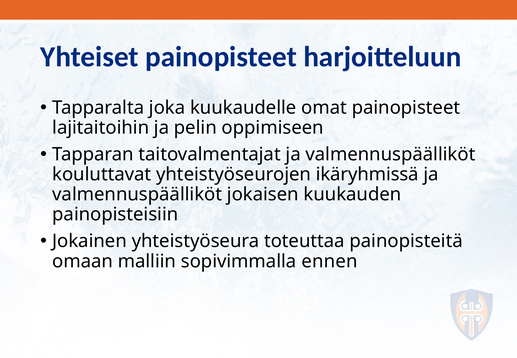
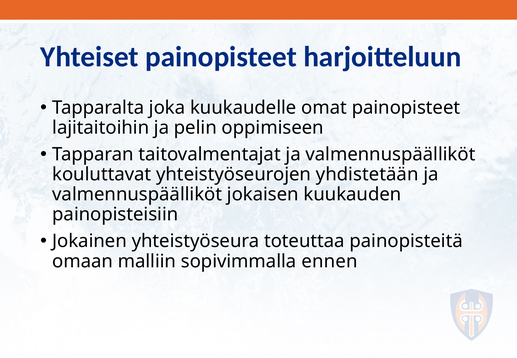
ikäryhmissä: ikäryhmissä -> yhdistetään (367, 174)
